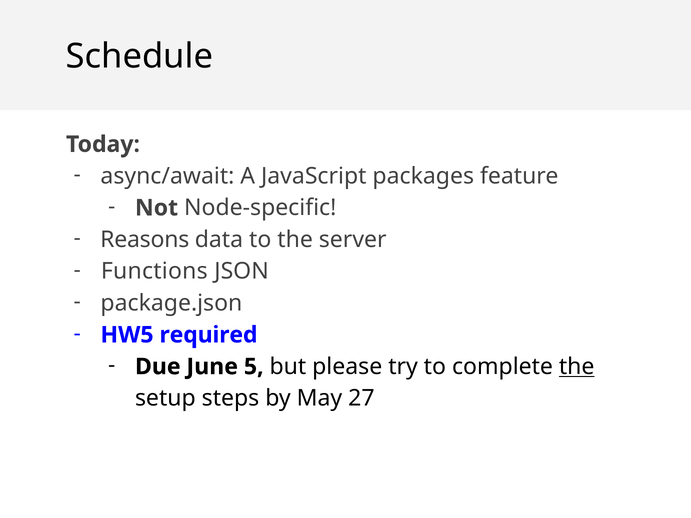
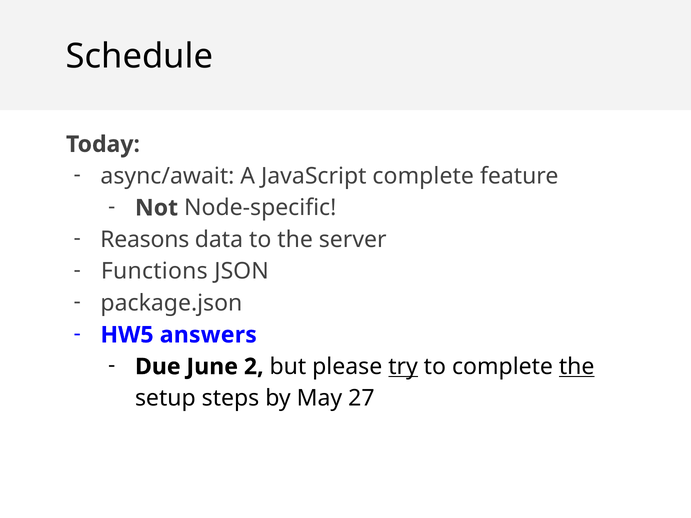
JavaScript packages: packages -> complete (423, 176)
required: required -> answers (208, 335)
5: 5 -> 2 (254, 367)
try underline: none -> present (403, 367)
